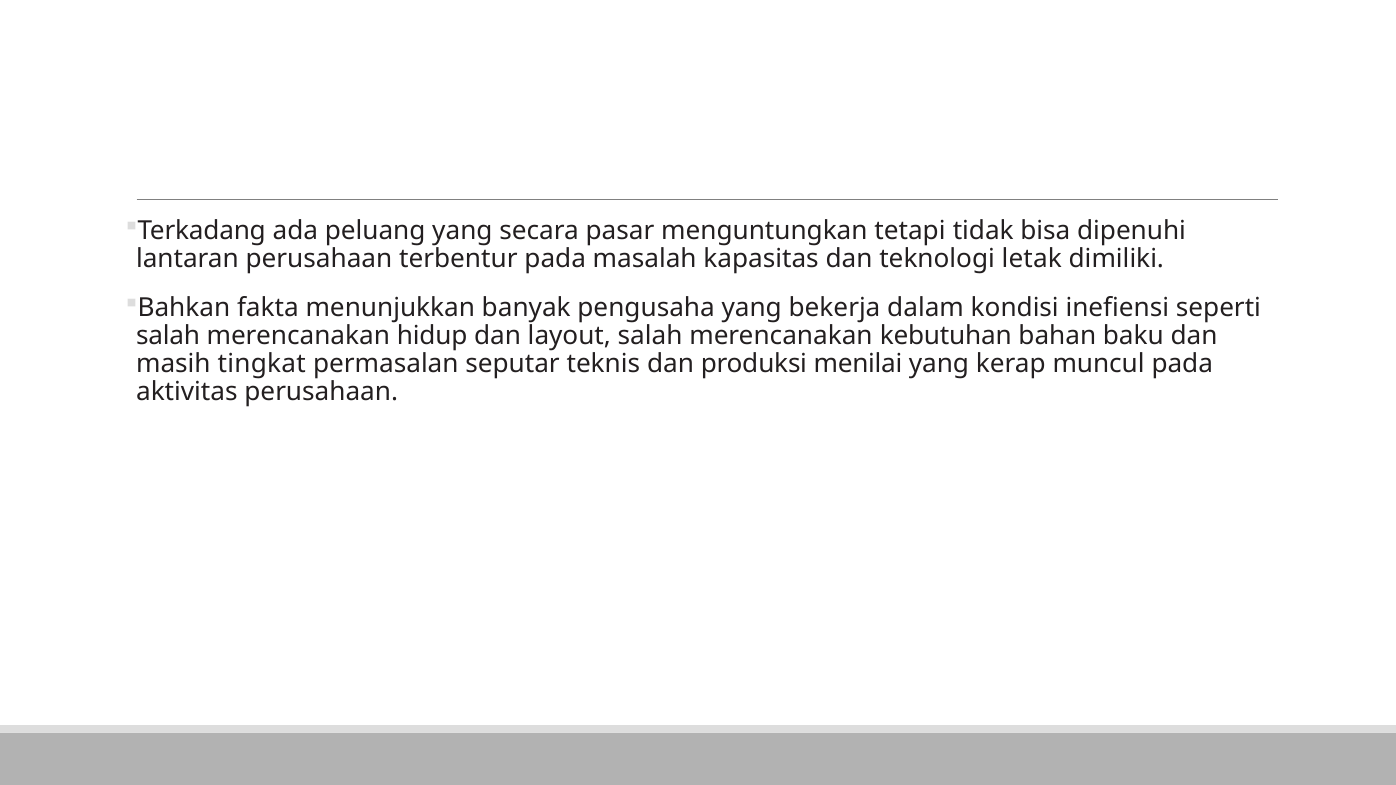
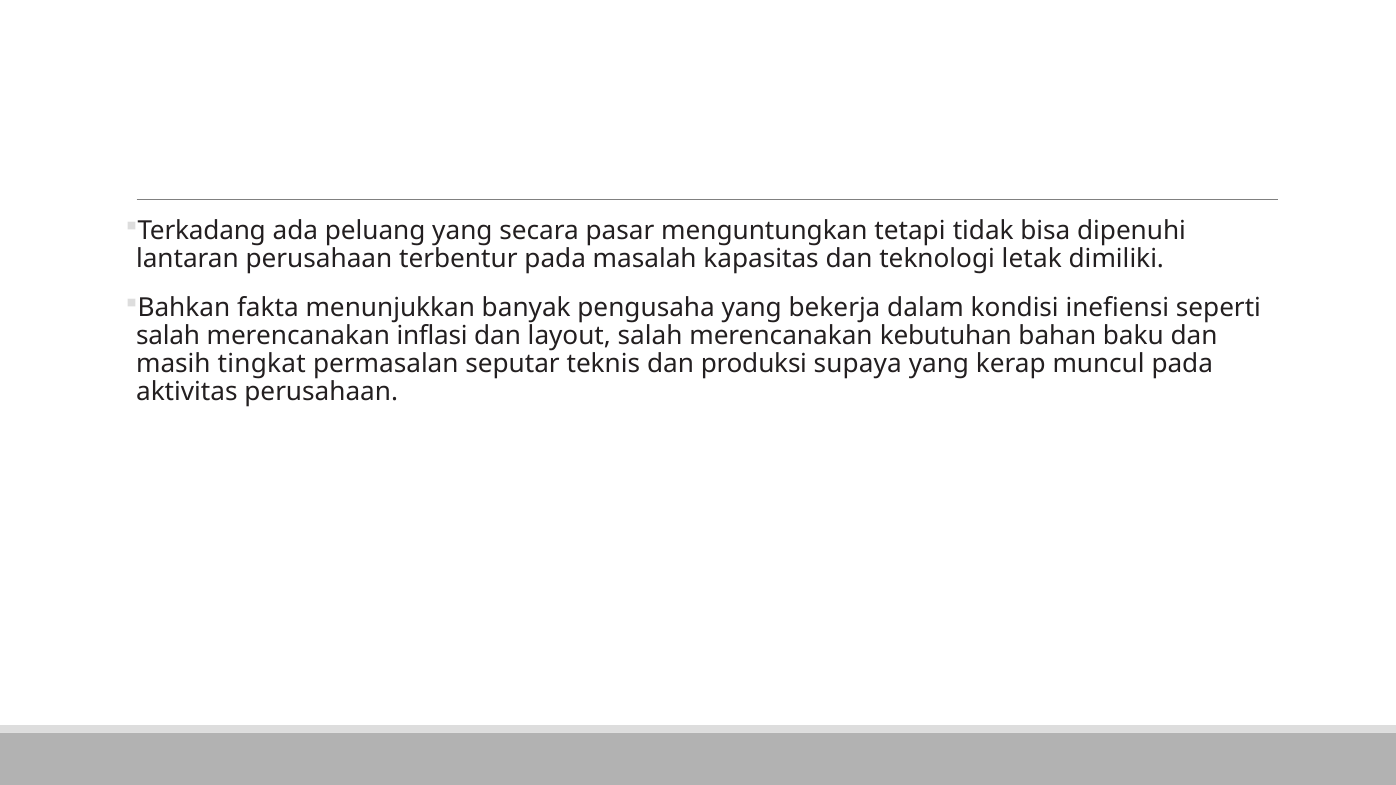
hidup: hidup -> inflasi (432, 336)
menilai: menilai -> supaya (858, 364)
